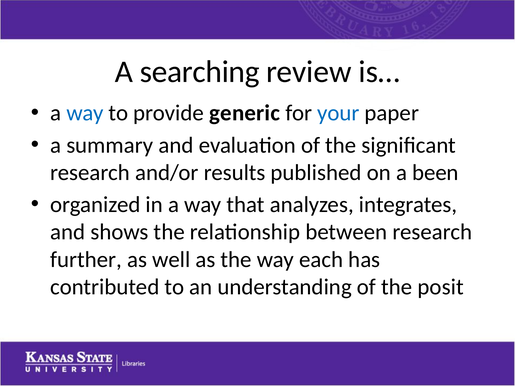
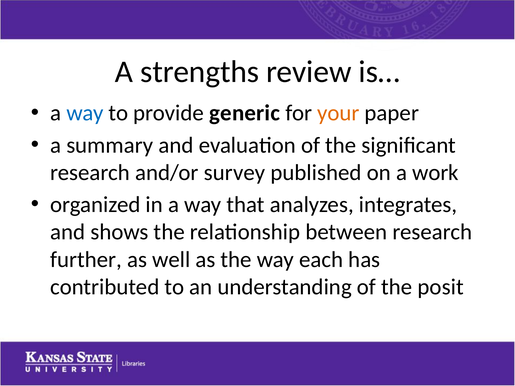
searching: searching -> strengths (200, 72)
your colour: blue -> orange (338, 113)
results: results -> survey (235, 173)
been: been -> work (435, 173)
